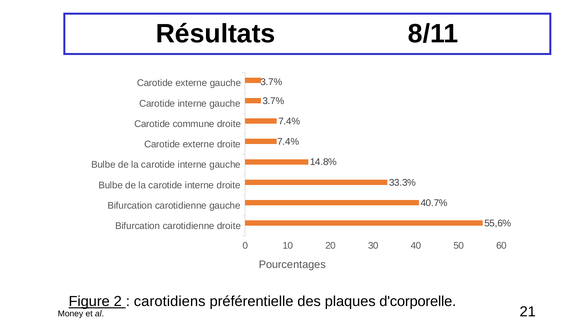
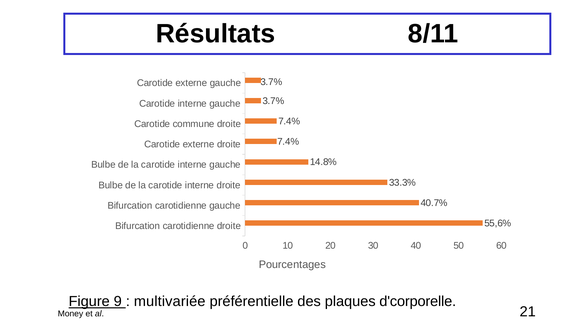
2: 2 -> 9 (118, 302)
carotidiens: carotidiens -> multivariée (170, 302)
